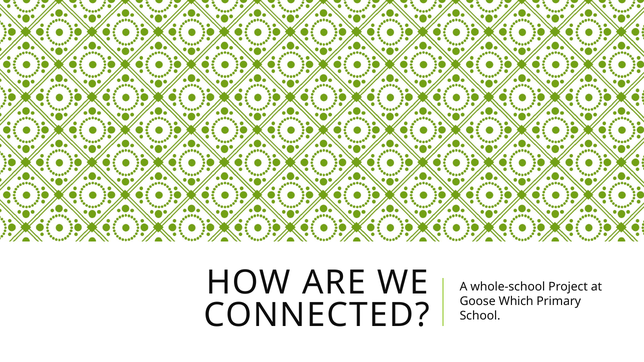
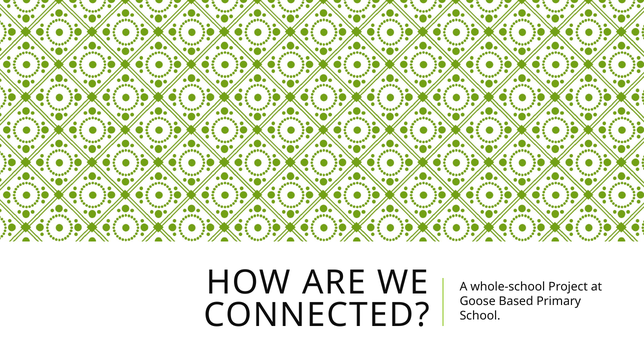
Which: Which -> Based (516, 301)
